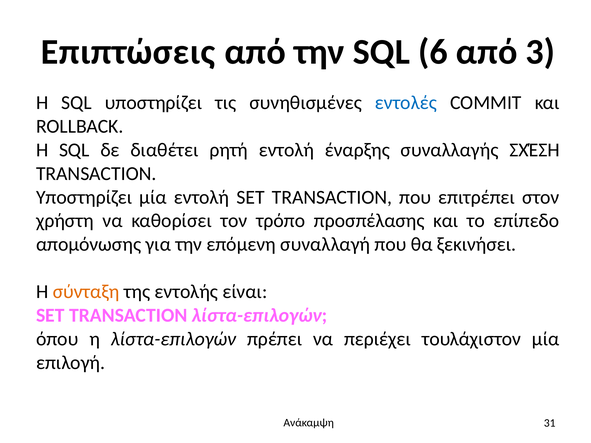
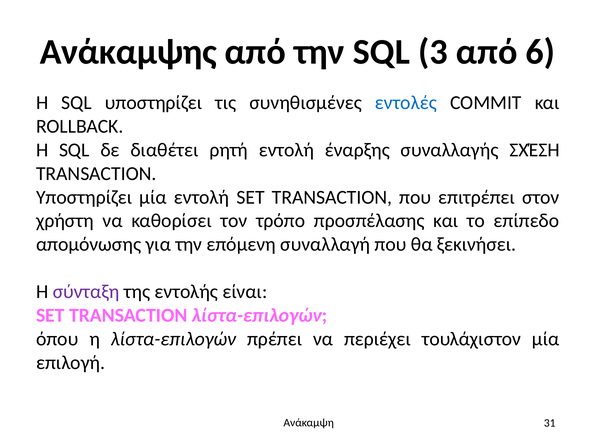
Επιπτώσεις: Επιπτώσεις -> Ανάκαμψης (128, 52)
6: 6 -> 3 (433, 52)
3: 3 -> 6 (540, 52)
σύνταξη colour: orange -> purple (86, 292)
